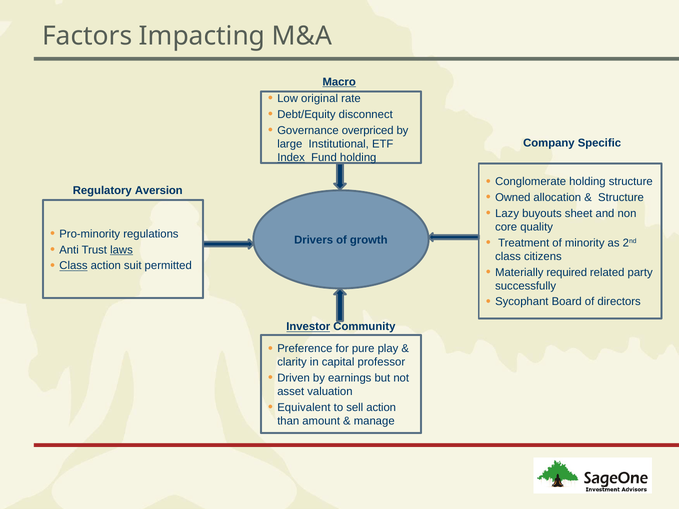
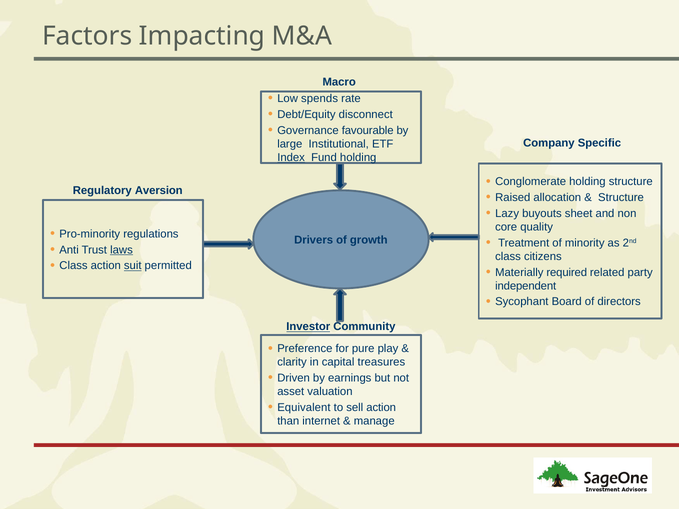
Macro underline: present -> none (339, 82)
original: original -> spends (320, 99)
overpriced: overpriced -> favourable (368, 130)
Owned: Owned -> Raised (513, 198)
Class underline: present -> none (73, 266)
suit underline: none -> present (133, 266)
successfully: successfully -> independent (526, 286)
professor: professor -> treasures (381, 362)
amount: amount -> internet (321, 421)
